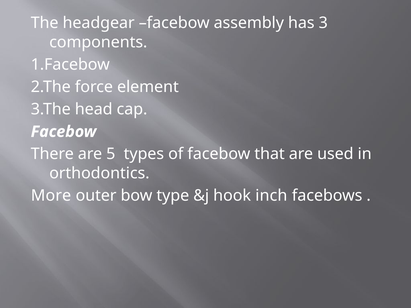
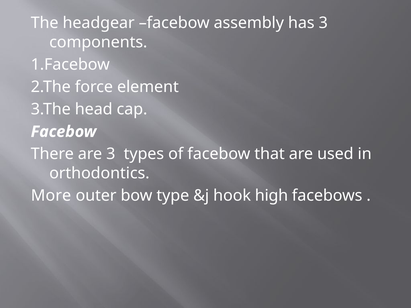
are 5: 5 -> 3 (111, 154)
inch: inch -> high (272, 196)
